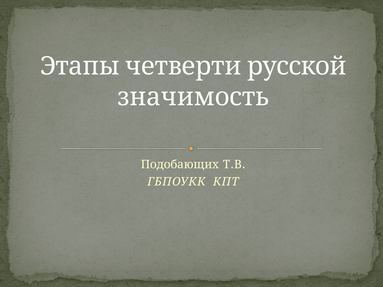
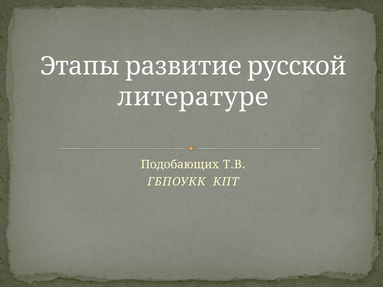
четверти: четверти -> развитие (183, 66)
значимость: значимость -> литературе (193, 97)
